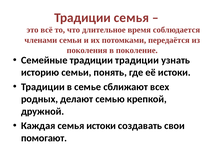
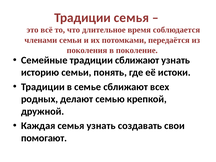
традиции традиции: традиции -> сближают (137, 60)
семья истоки: истоки -> узнать (101, 126)
